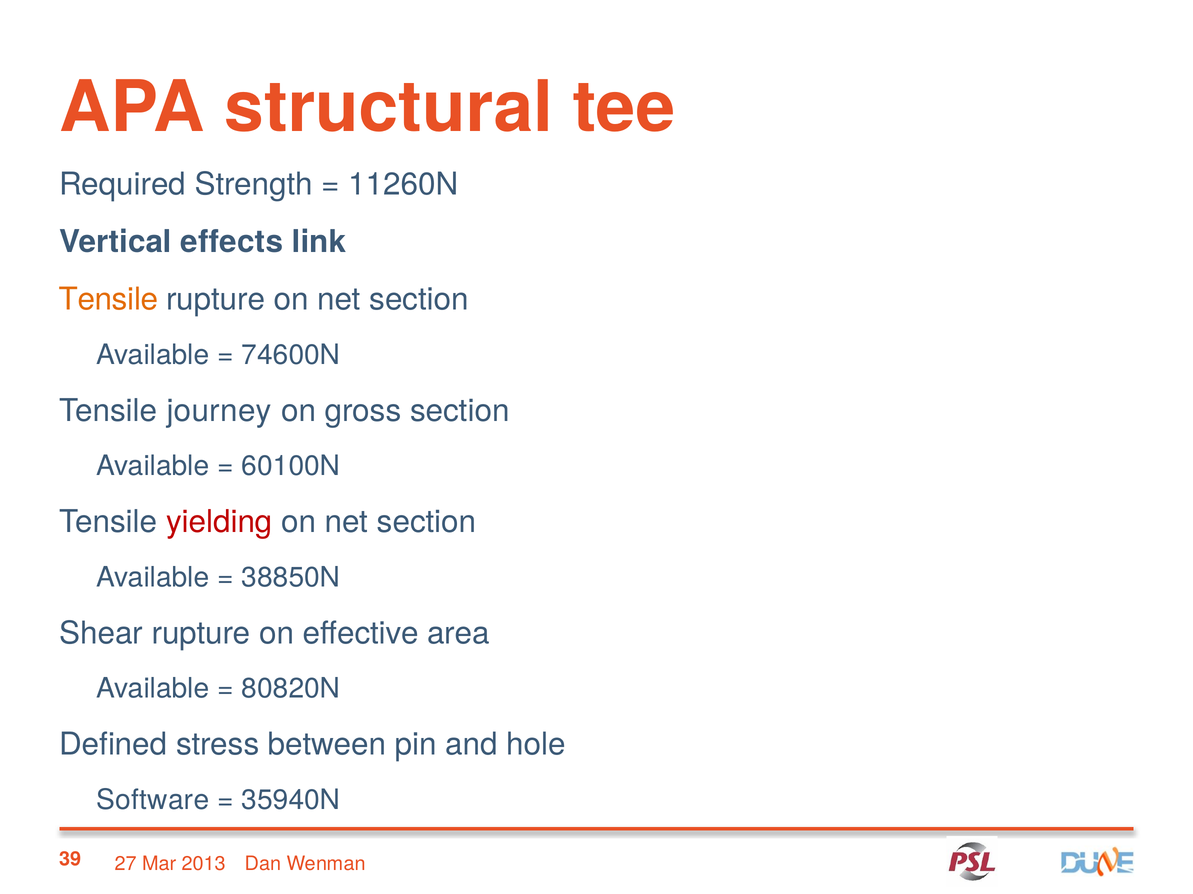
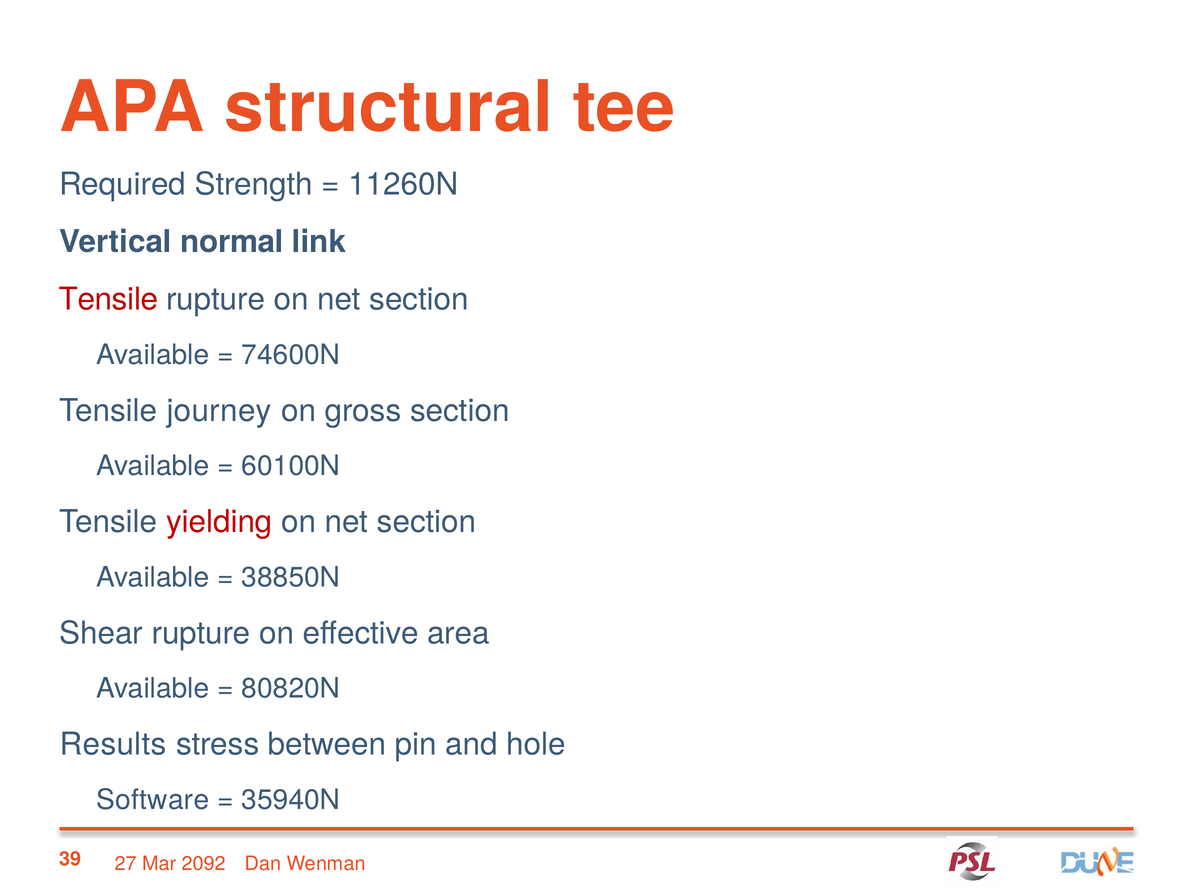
effects: effects -> normal (232, 242)
Tensile colour: orange -> red (108, 300)
Defined: Defined -> Results (113, 745)
2013: 2013 -> 2092 (204, 865)
